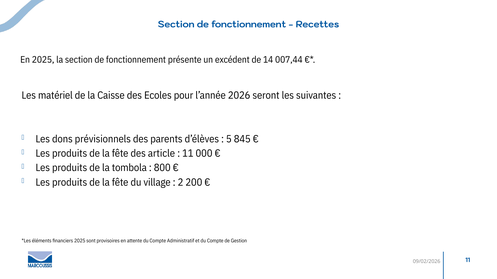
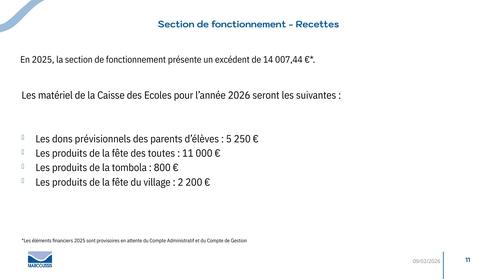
845: 845 -> 250 (242, 139)
article: article -> toutes (161, 154)
